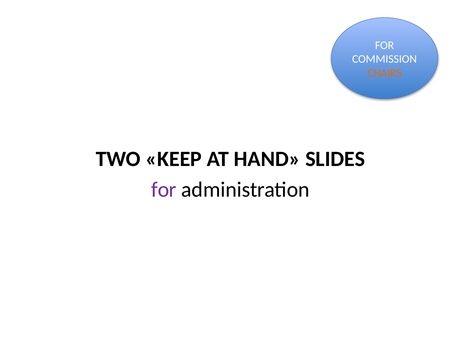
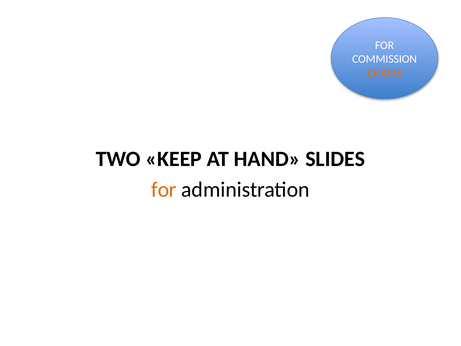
for colour: purple -> orange (164, 190)
